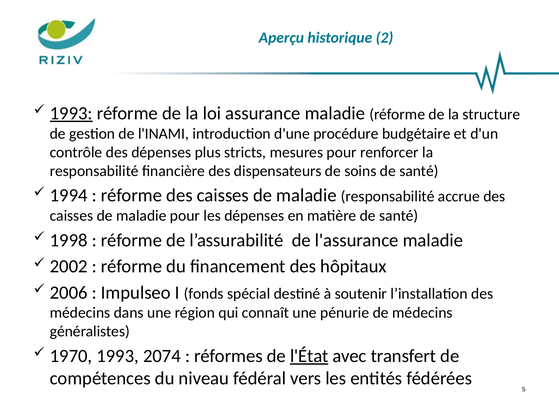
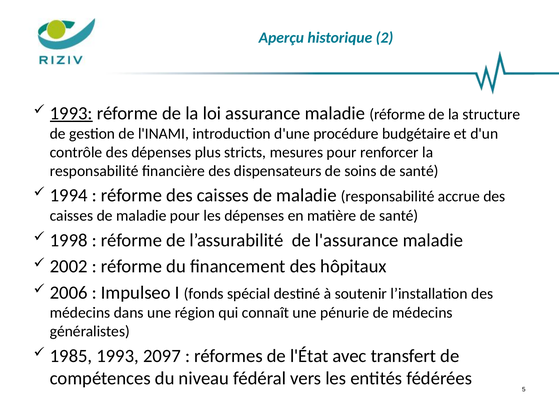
1970: 1970 -> 1985 (71, 355)
2074: 2074 -> 2097 (162, 355)
l'État underline: present -> none (309, 355)
